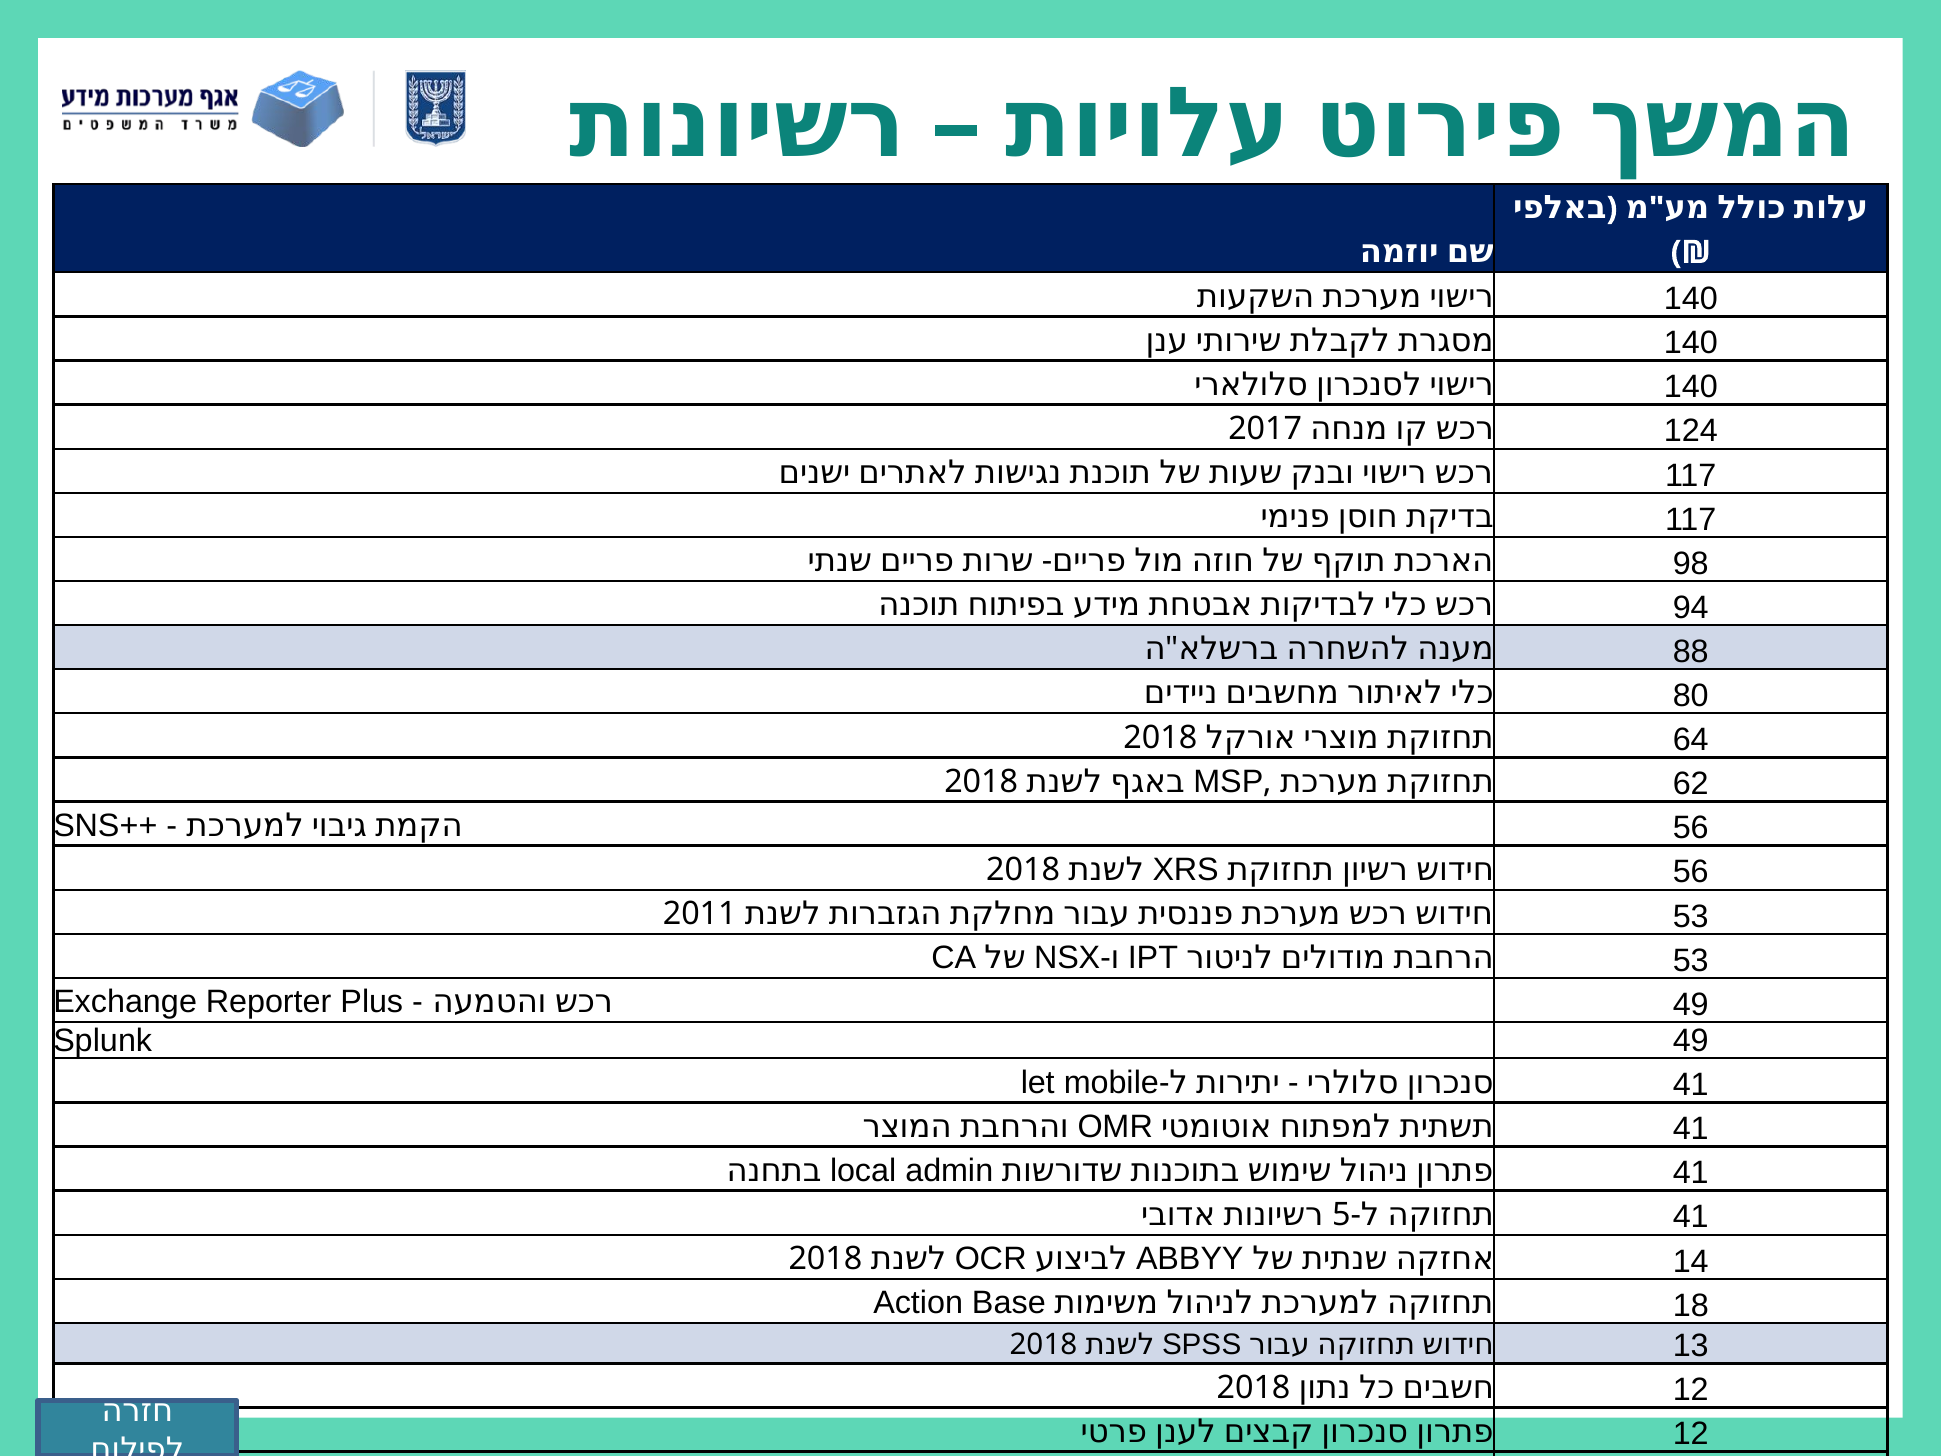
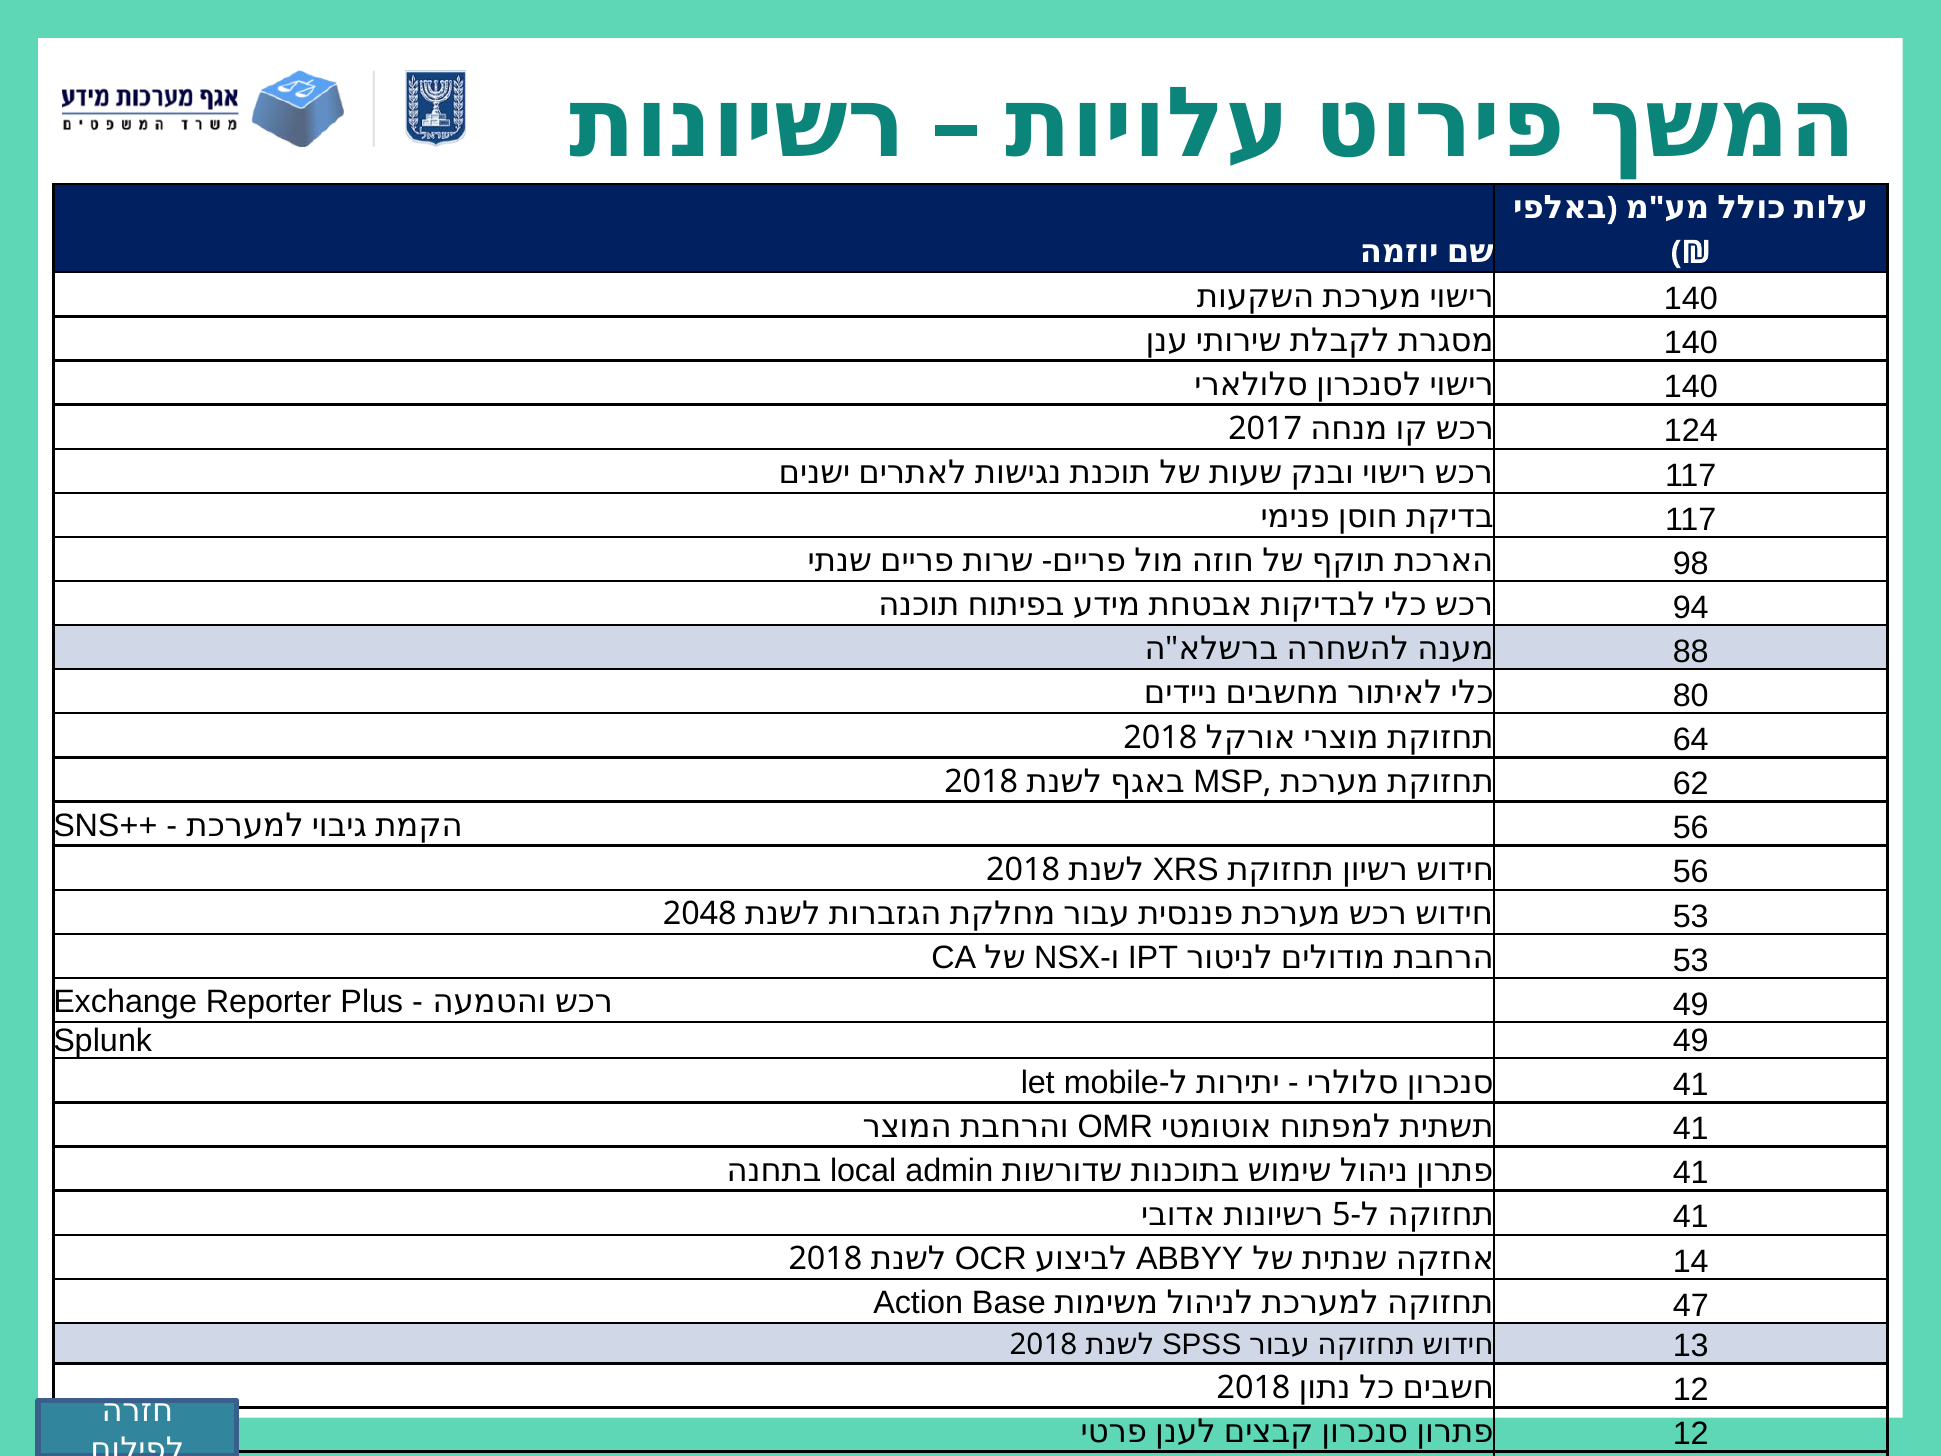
2011: 2011 -> 2048 (700, 914)
18: 18 -> 47 (1691, 1305)
